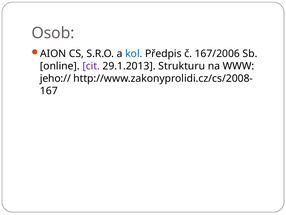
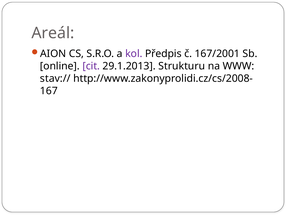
Osob: Osob -> Areál (53, 33)
kol colour: blue -> purple (134, 54)
167/2006: 167/2006 -> 167/2001 (217, 54)
jeho://: jeho:// -> stav:// (55, 78)
